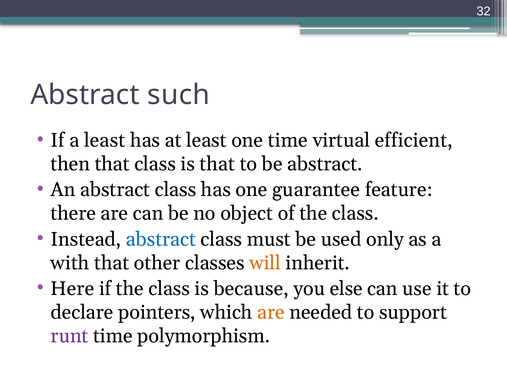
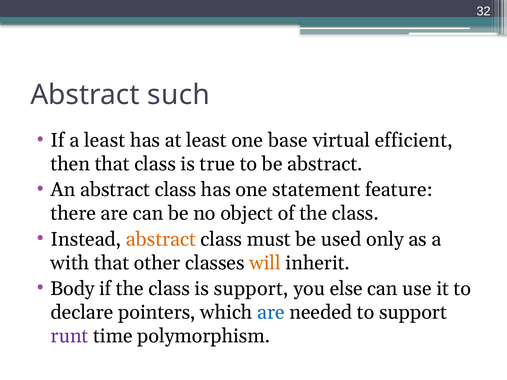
one time: time -> base (288, 140)
is that: that -> true (217, 164)
guarantee: guarantee -> statement (316, 190)
abstract colour: blue -> orange (161, 239)
Here: Here -> Body (73, 289)
is because: because -> support (251, 289)
are colour: orange -> blue (271, 312)
